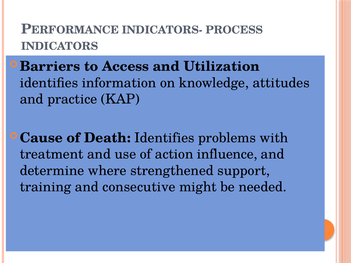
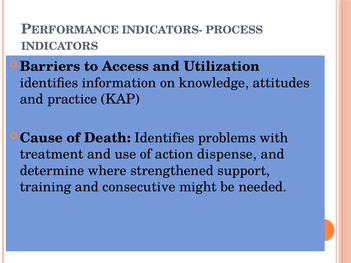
influence: influence -> dispense (227, 154)
